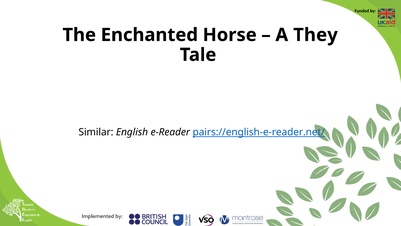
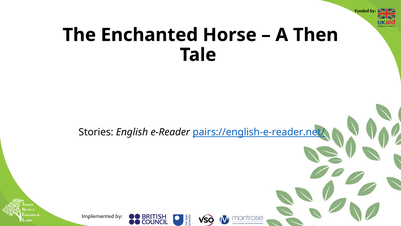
They: They -> Then (316, 35)
Similar: Similar -> Stories (96, 132)
